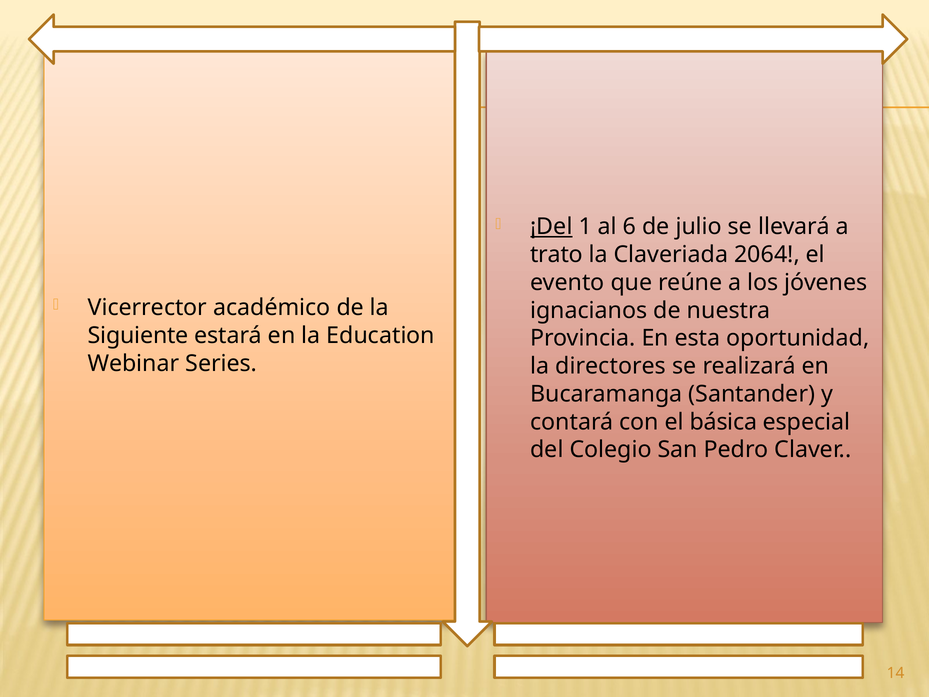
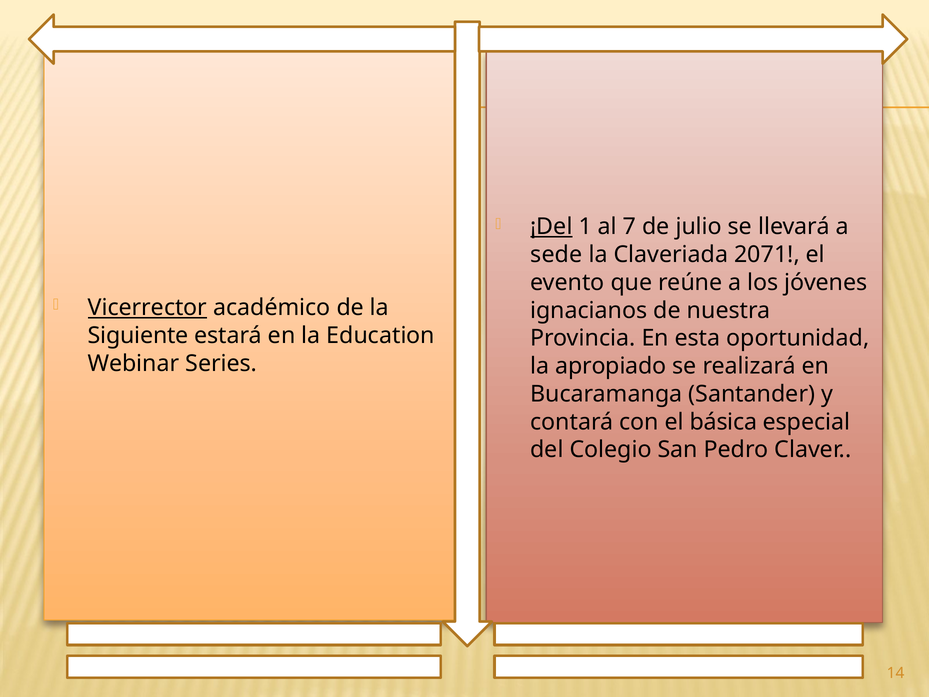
6: 6 -> 7 (629, 227)
trato: trato -> sede (556, 255)
2064: 2064 -> 2071 (767, 255)
Vicerrector underline: none -> present (148, 308)
directores: directores -> apropiado (611, 366)
